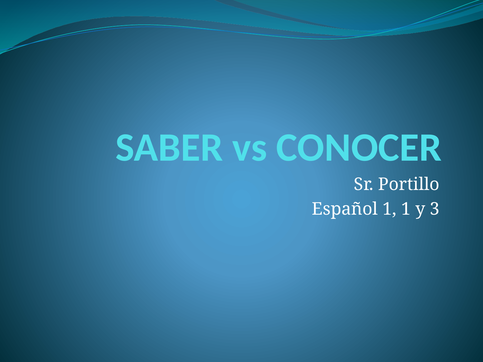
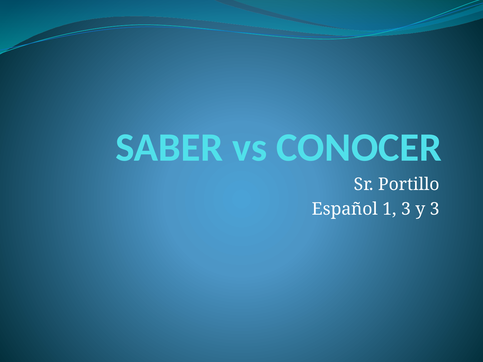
1 1: 1 -> 3 (406, 209)
